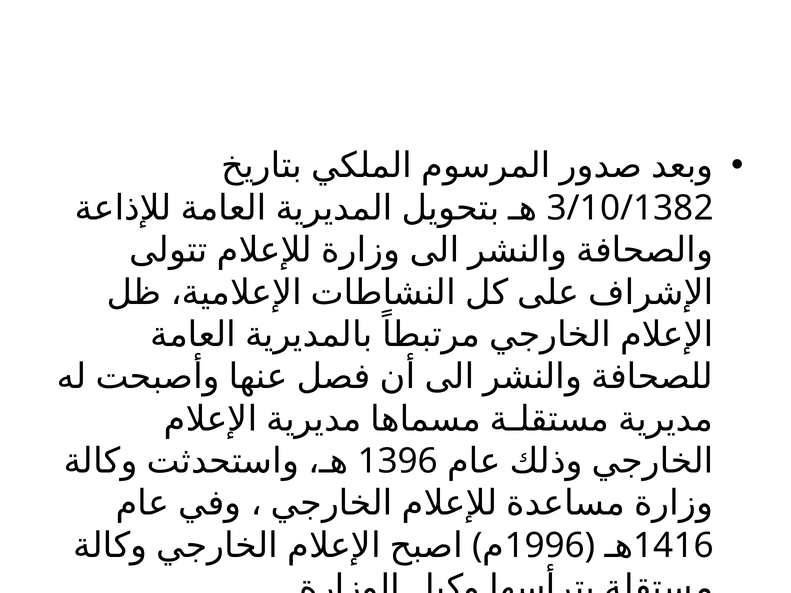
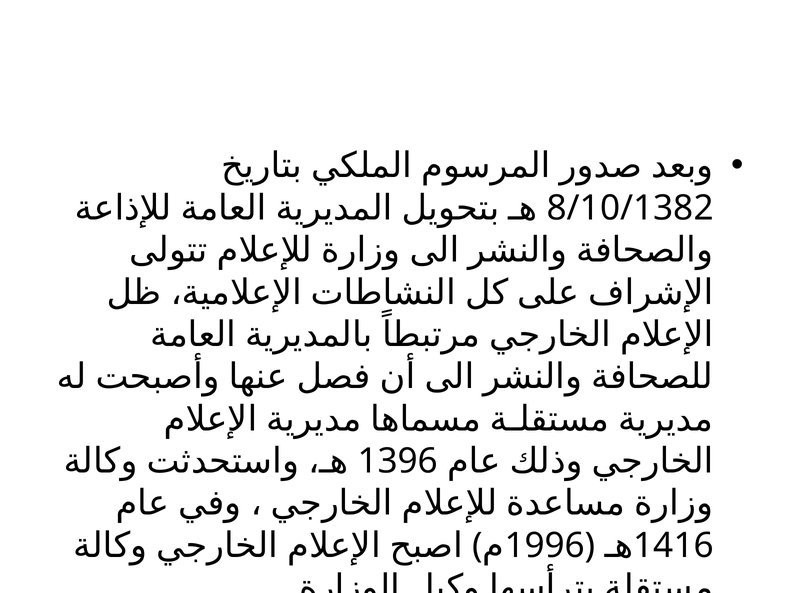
3/10/1382: 3/10/1382 -> 8/10/1382 (630, 208)
